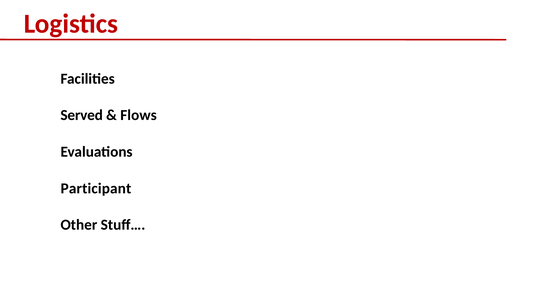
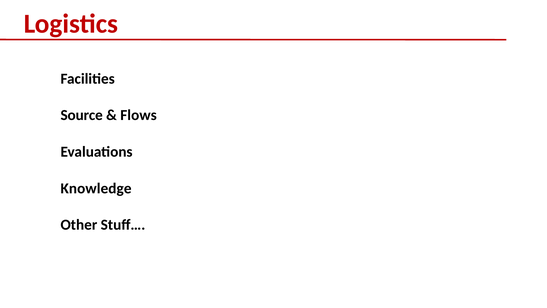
Served: Served -> Source (82, 115)
Participant: Participant -> Knowledge (96, 188)
